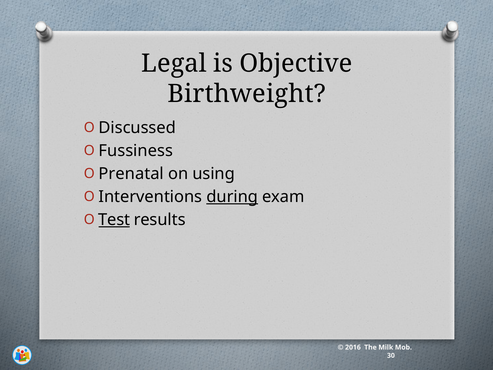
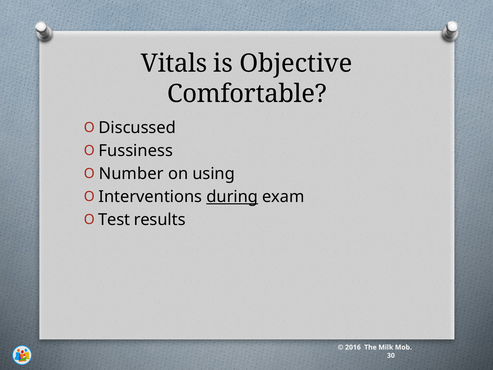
Legal: Legal -> Vitals (174, 63)
Birthweight: Birthweight -> Comfortable (247, 94)
Prenatal: Prenatal -> Number (131, 174)
Test underline: present -> none (114, 220)
